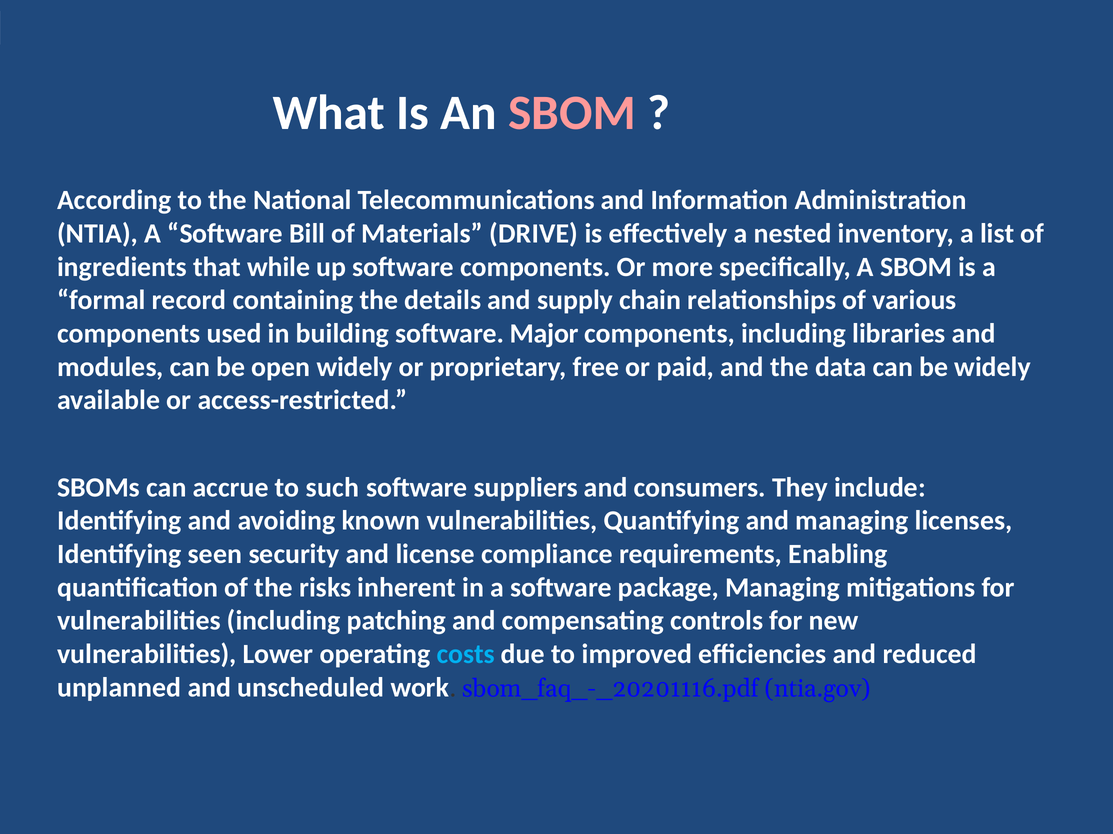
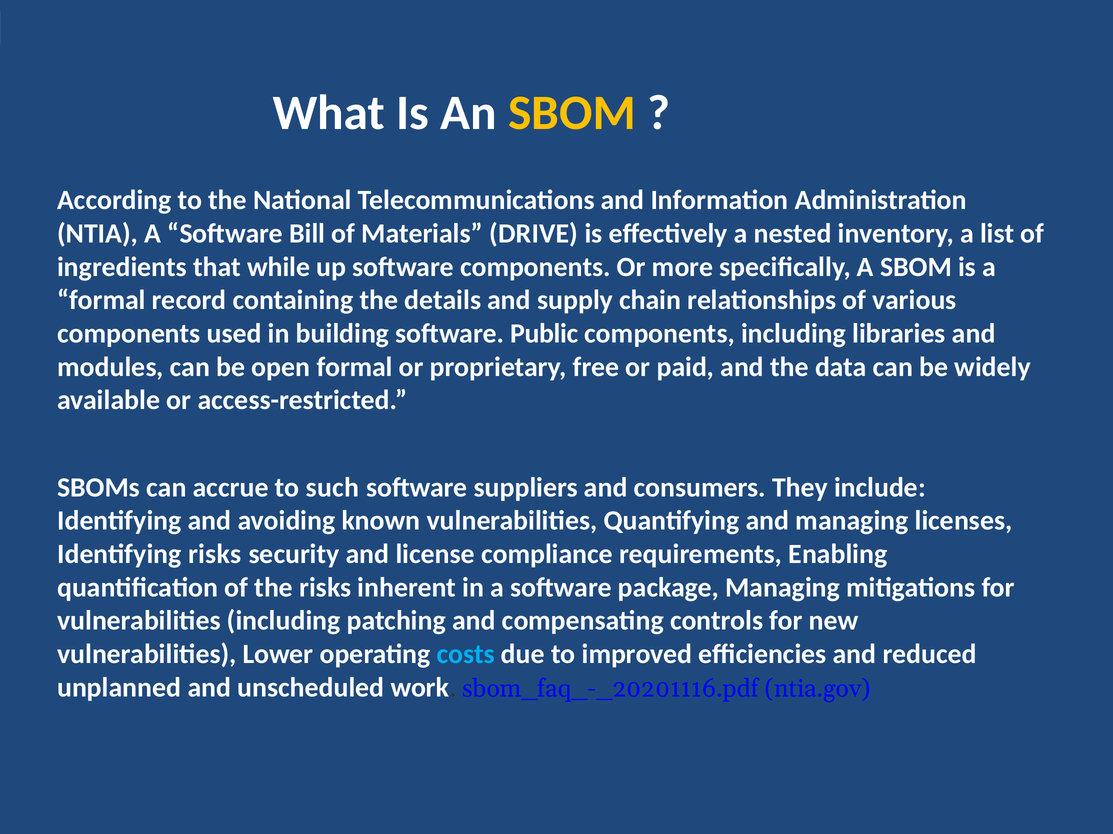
SBOM colour: pink -> yellow (572, 113)
Major: Major -> Public (544, 334)
open widely: widely -> formal (355, 367)
Identifying seen: seen -> risks (215, 555)
